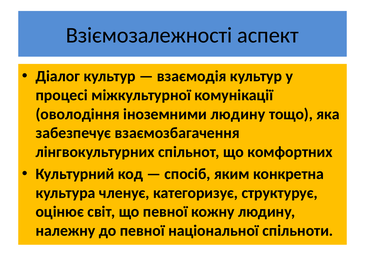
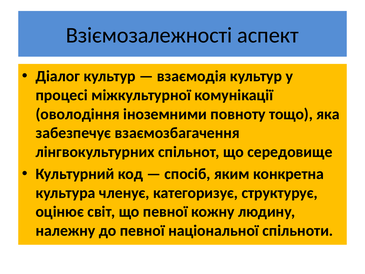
іноземними людину: людину -> повноту (238, 114)
комфортних: комфортних -> середовище (290, 152)
